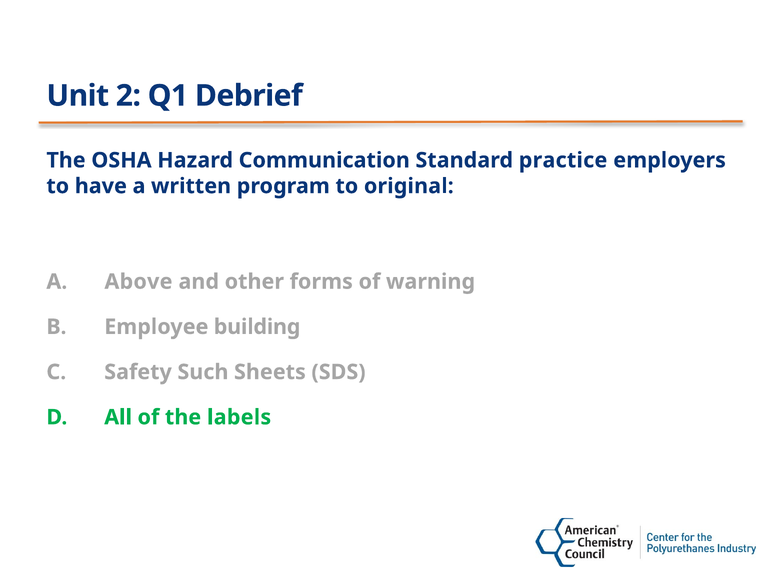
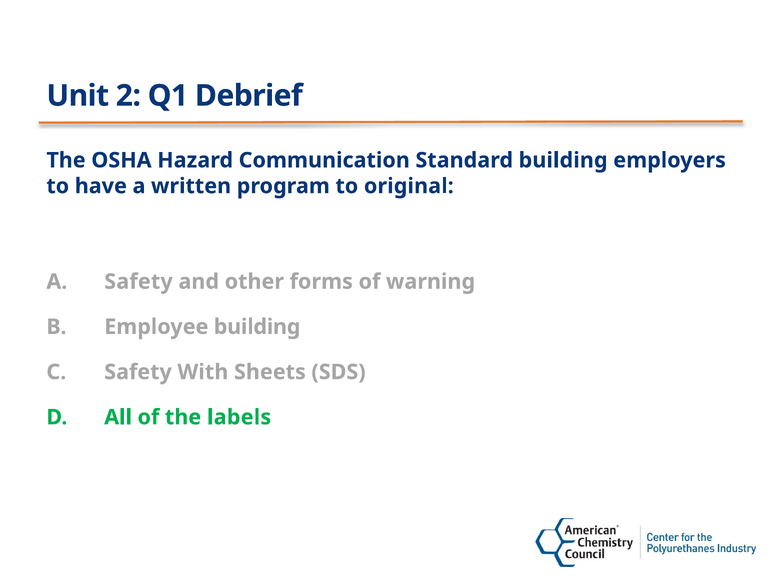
Standard practice: practice -> building (563, 160)
A Above: Above -> Safety (138, 282)
Such: Such -> With (203, 372)
